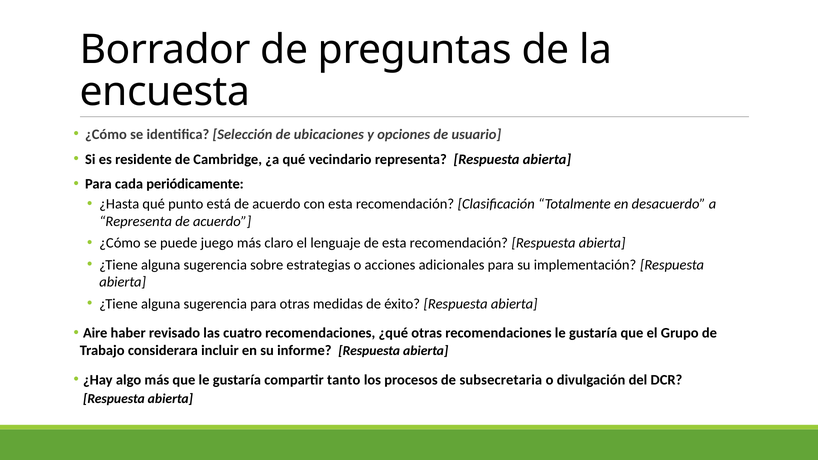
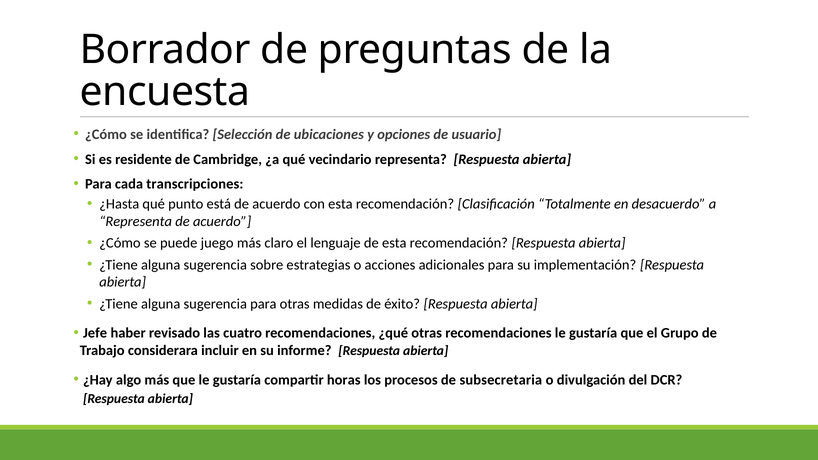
periódicamente: periódicamente -> transcripciones (195, 184)
Aire: Aire -> Jefe (95, 333)
tanto: tanto -> horas (344, 380)
